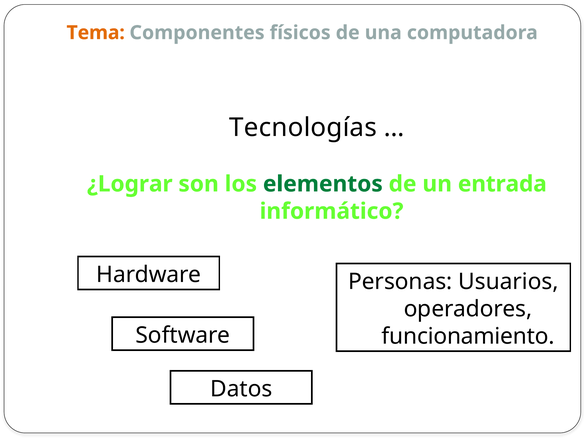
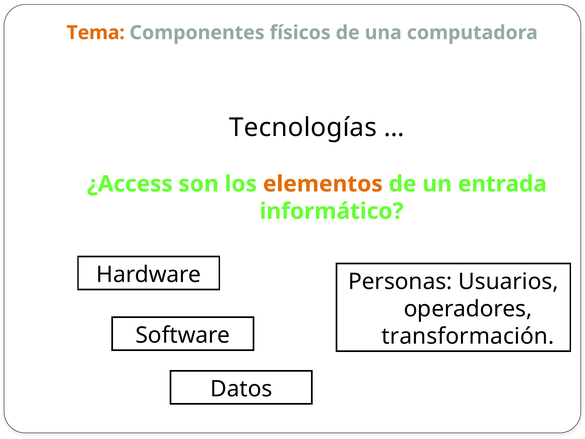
¿Lograr: ¿Lograr -> ¿Access (130, 184)
elementos colour: green -> orange (323, 184)
funcionamiento: funcionamiento -> transformación (468, 336)
